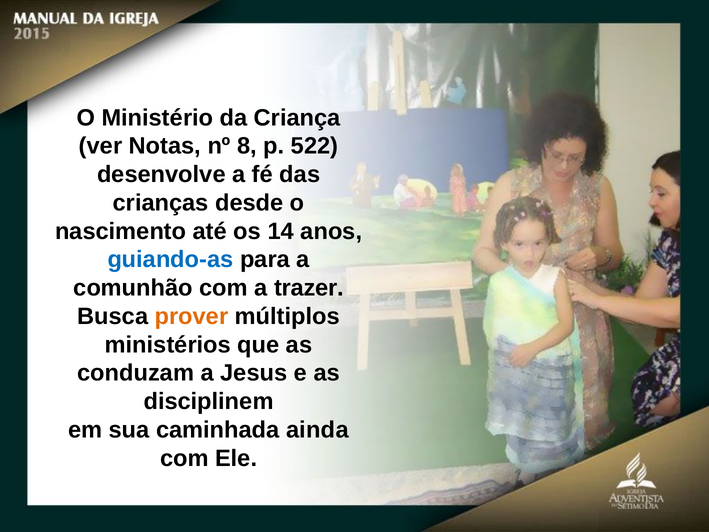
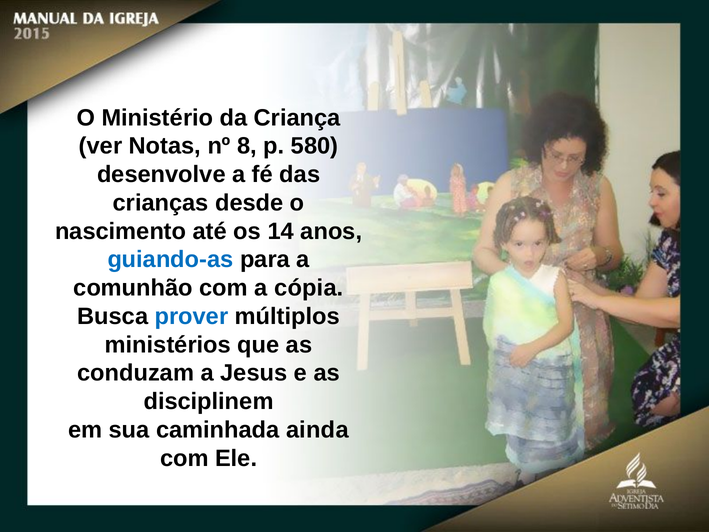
522: 522 -> 580 (315, 146)
trazer: trazer -> cópia (309, 288)
prover colour: orange -> blue (192, 316)
